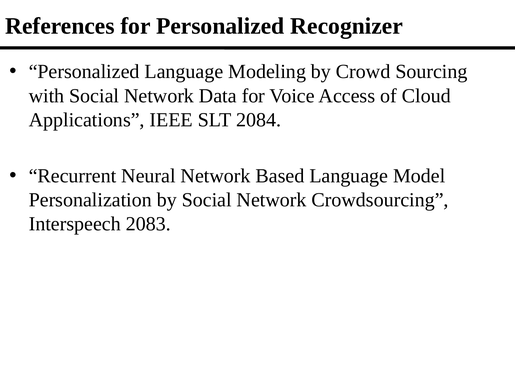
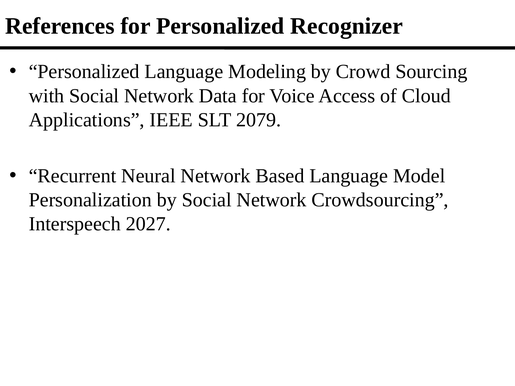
2084: 2084 -> 2079 (259, 120)
2083: 2083 -> 2027 (148, 224)
